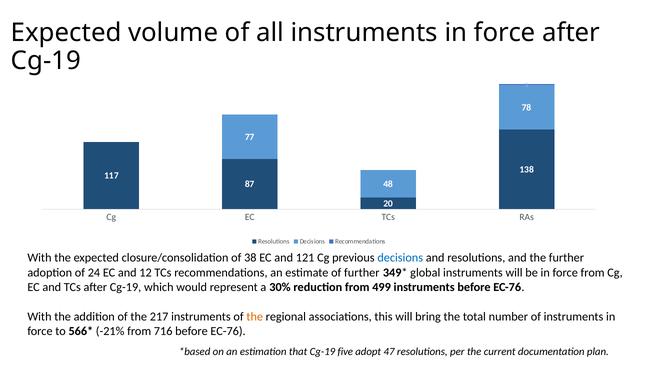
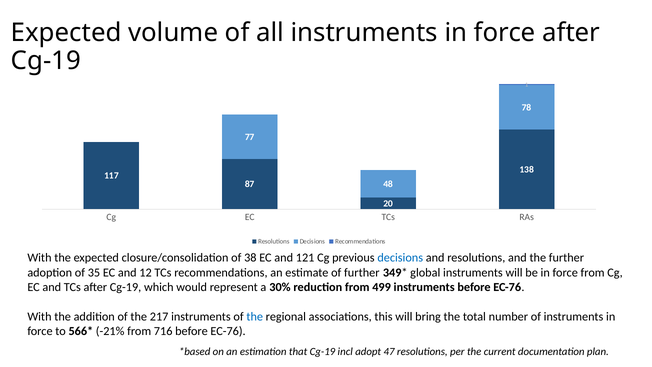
24: 24 -> 35 (94, 272)
the colour: orange -> blue (255, 316)
five: five -> incl (345, 351)
